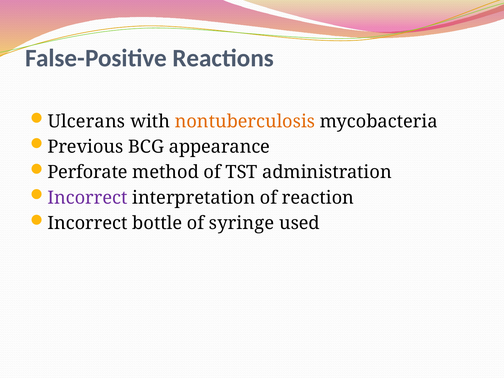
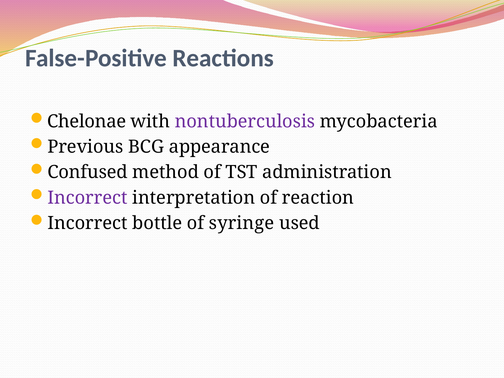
Ulcerans: Ulcerans -> Chelonae (87, 121)
nontuberculosis colour: orange -> purple (245, 121)
Perforate: Perforate -> Confused (88, 172)
